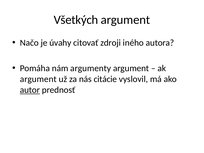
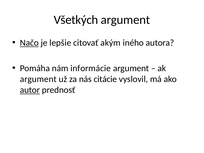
Načo underline: none -> present (29, 43)
úvahy: úvahy -> lepšie (60, 43)
zdroji: zdroji -> akým (111, 43)
argumenty: argumenty -> informácie (91, 68)
